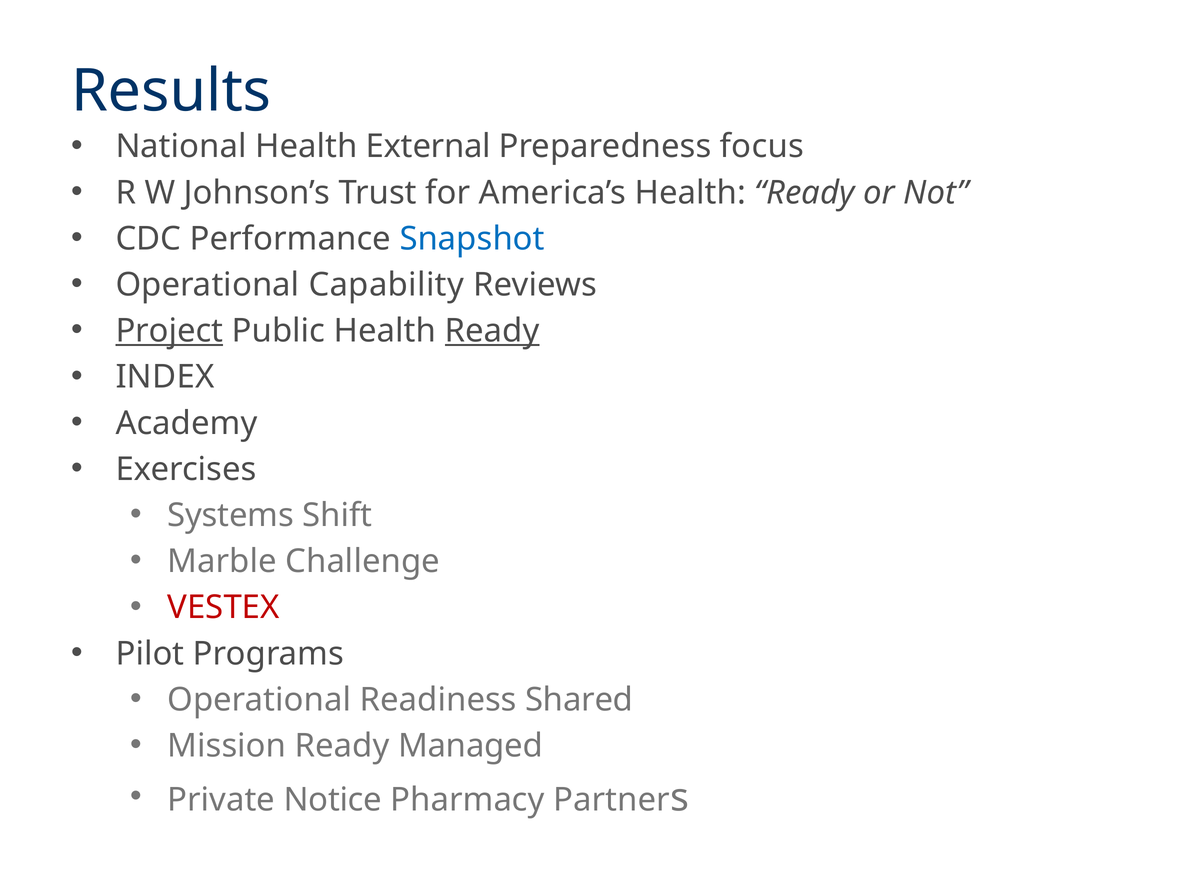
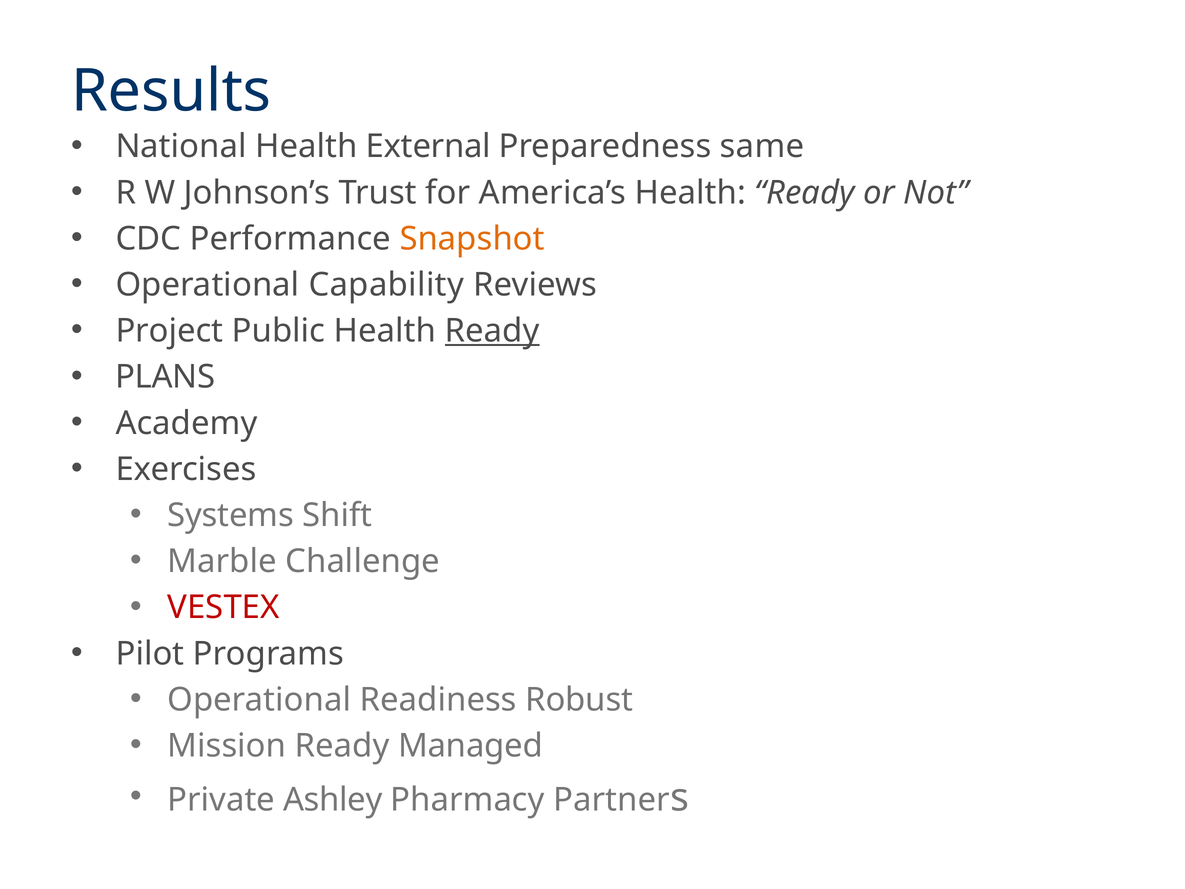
focus: focus -> same (762, 146)
Snapshot colour: blue -> orange (472, 239)
Project underline: present -> none (169, 331)
INDEX: INDEX -> PLANS (165, 377)
Shared: Shared -> Robust (579, 700)
Notice: Notice -> Ashley (333, 800)
